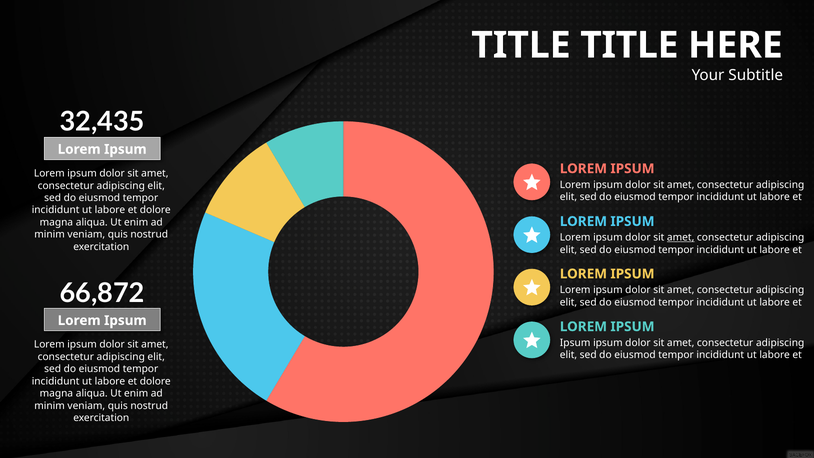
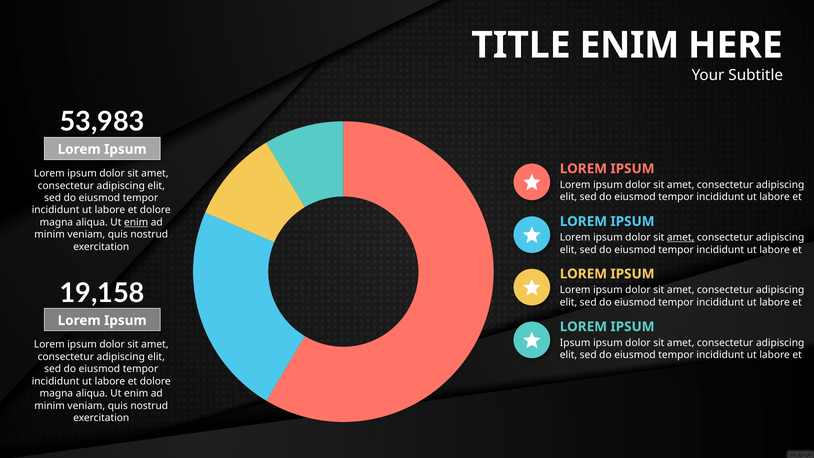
TITLE TITLE: TITLE -> ENIM (629, 45)
32,435: 32,435 -> 53,983 (102, 122)
enim underline: none -> present (136, 222)
66,872: 66,872 -> 19,158 (102, 293)
